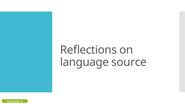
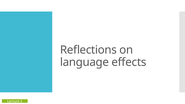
source: source -> effects (129, 62)
